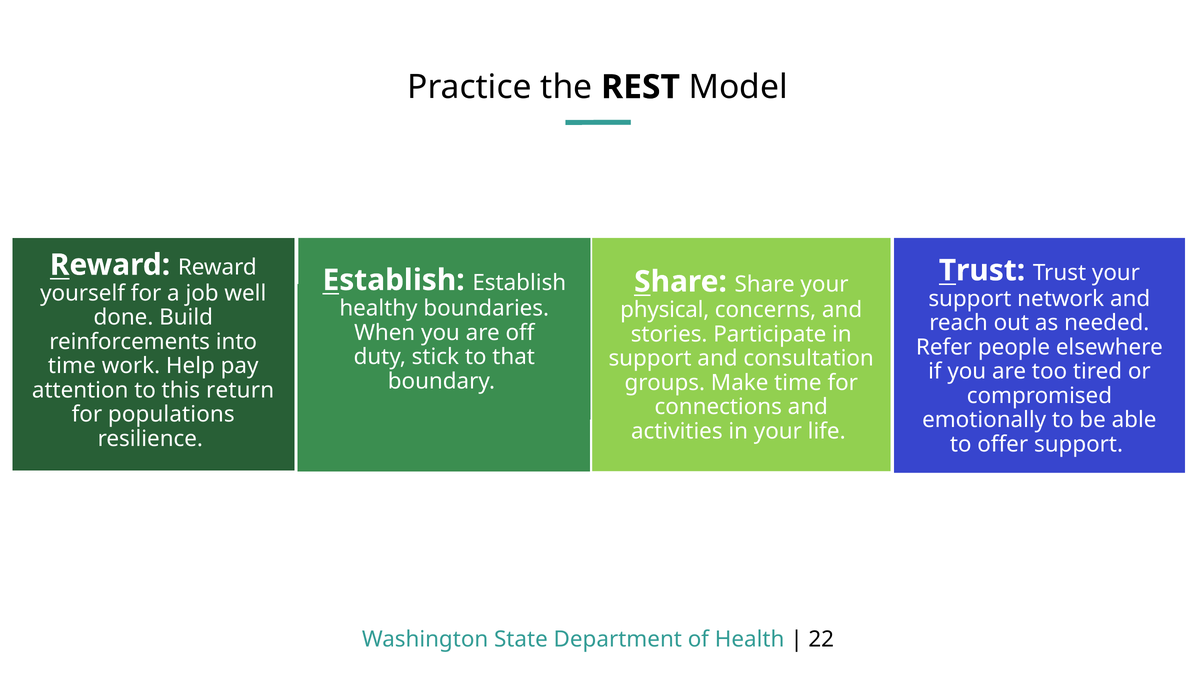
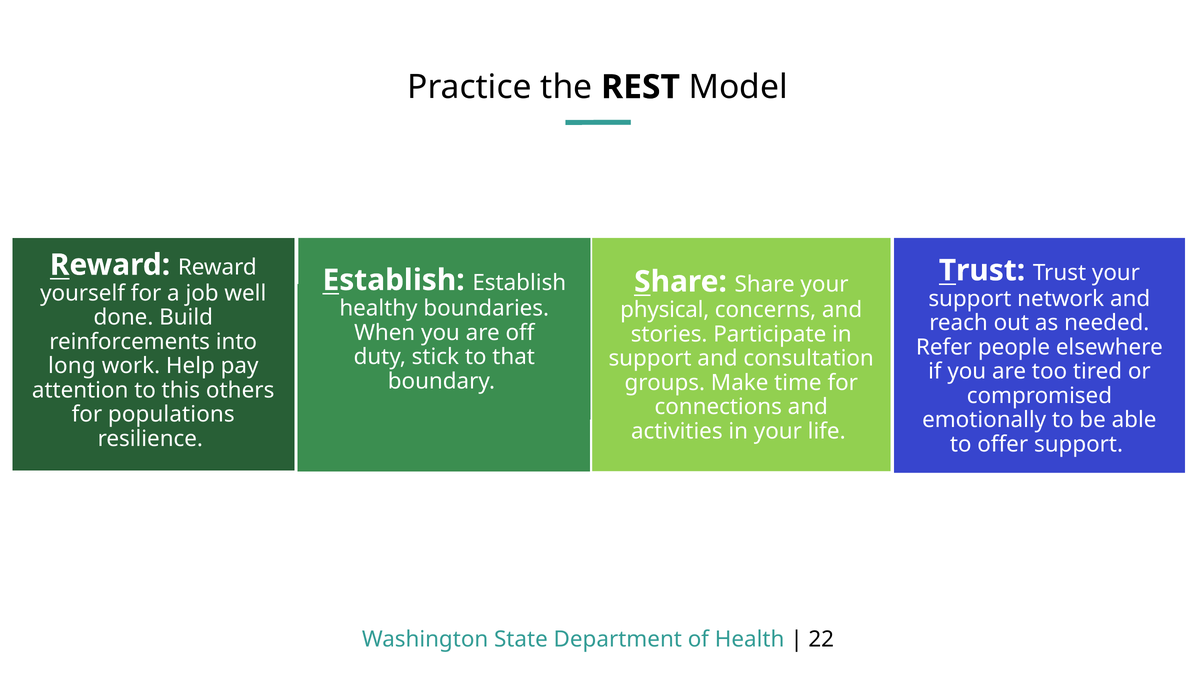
time: time -> long (72, 366)
return: return -> others (240, 390)
